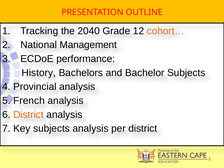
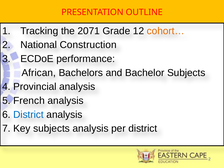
2040: 2040 -> 2071 (89, 31)
Management: Management -> Construction (88, 45)
History: History -> African (39, 73)
District colour: orange -> blue (28, 115)
